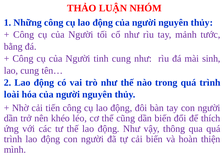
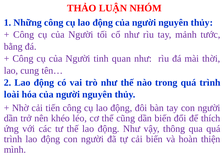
tinh cung: cung -> quan (121, 59)
sinh: sinh -> thời (211, 59)
